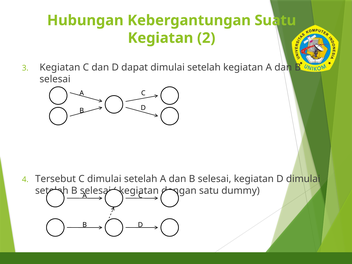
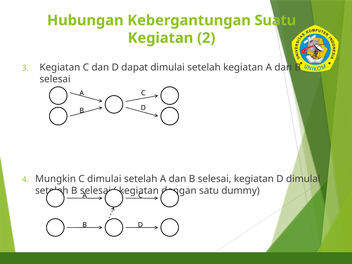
Tersebut: Tersebut -> Mungkin (56, 179)
